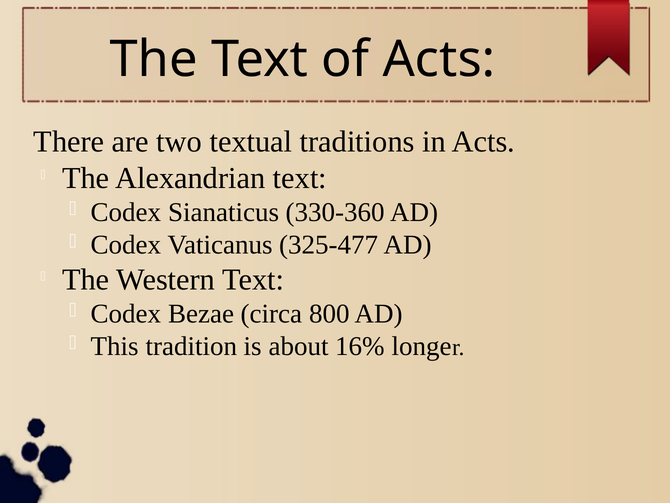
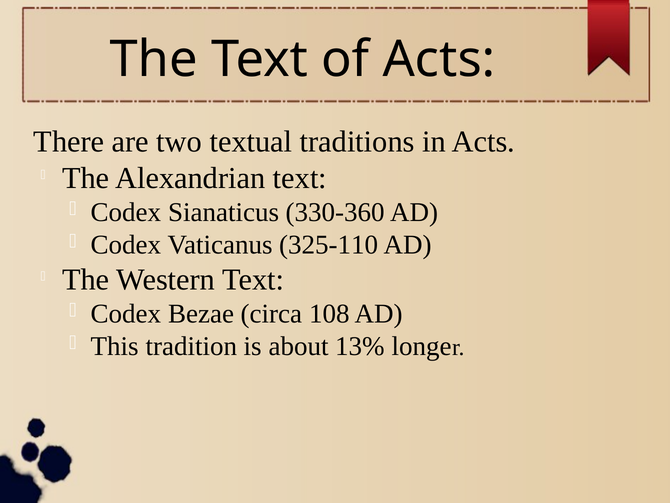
325-477: 325-477 -> 325-110 (329, 245)
800: 800 -> 108 (329, 314)
16%: 16% -> 13% (360, 346)
